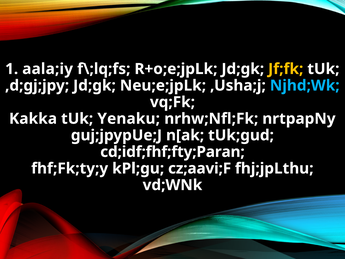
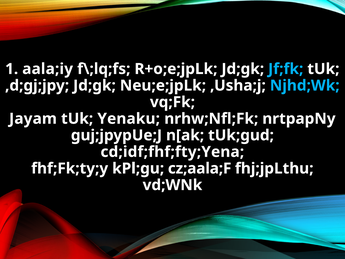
Jf;fk colour: yellow -> light blue (286, 69)
Kakka: Kakka -> Jayam (33, 119)
cd;idf;fhf;fty;Paran: cd;idf;fhf;fty;Paran -> cd;idf;fhf;fty;Yena (172, 152)
cz;aavi;F: cz;aavi;F -> cz;aala;F (200, 168)
